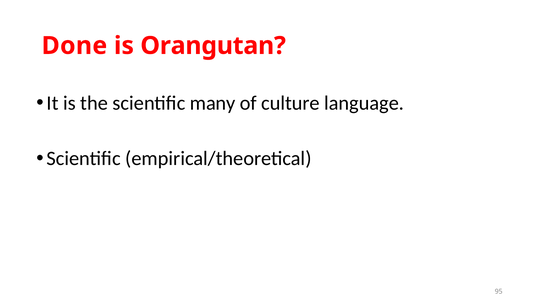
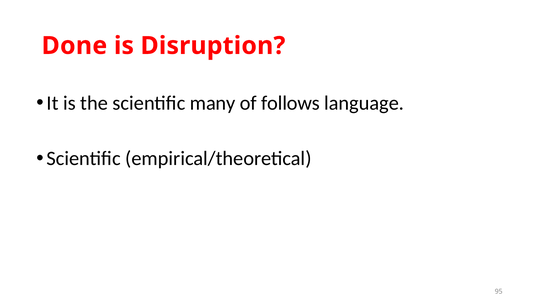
Orangutan: Orangutan -> Disruption (213, 46)
culture: culture -> follows (291, 103)
